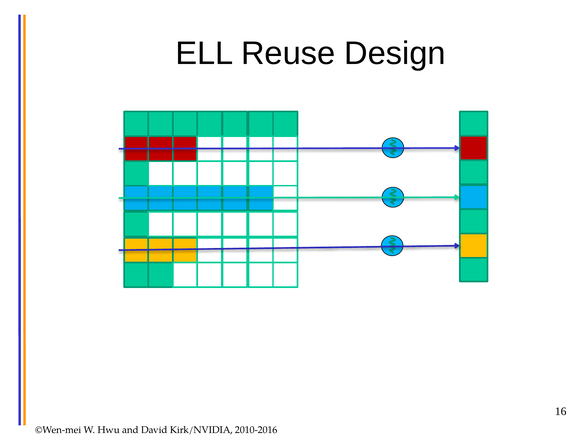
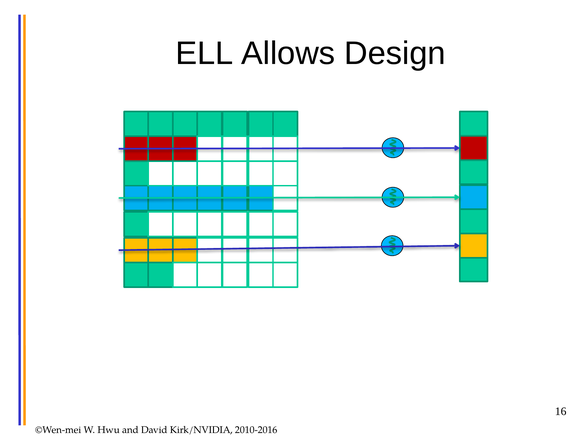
Reuse: Reuse -> Allows (288, 54)
